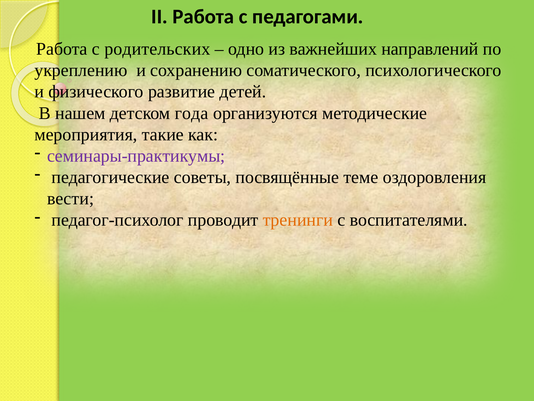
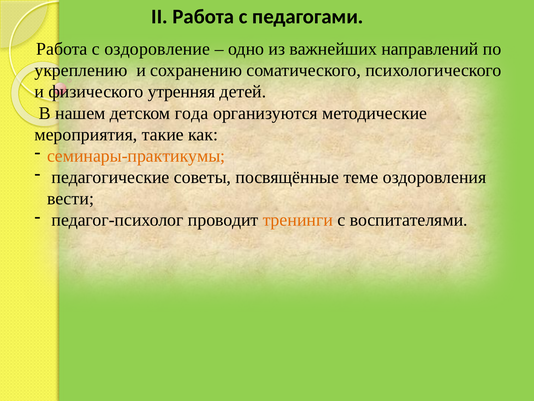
родительских: родительских -> оздоровление (157, 49)
развитие: развитие -> утренняя (182, 92)
семинары-практикумы colour: purple -> orange (136, 156)
